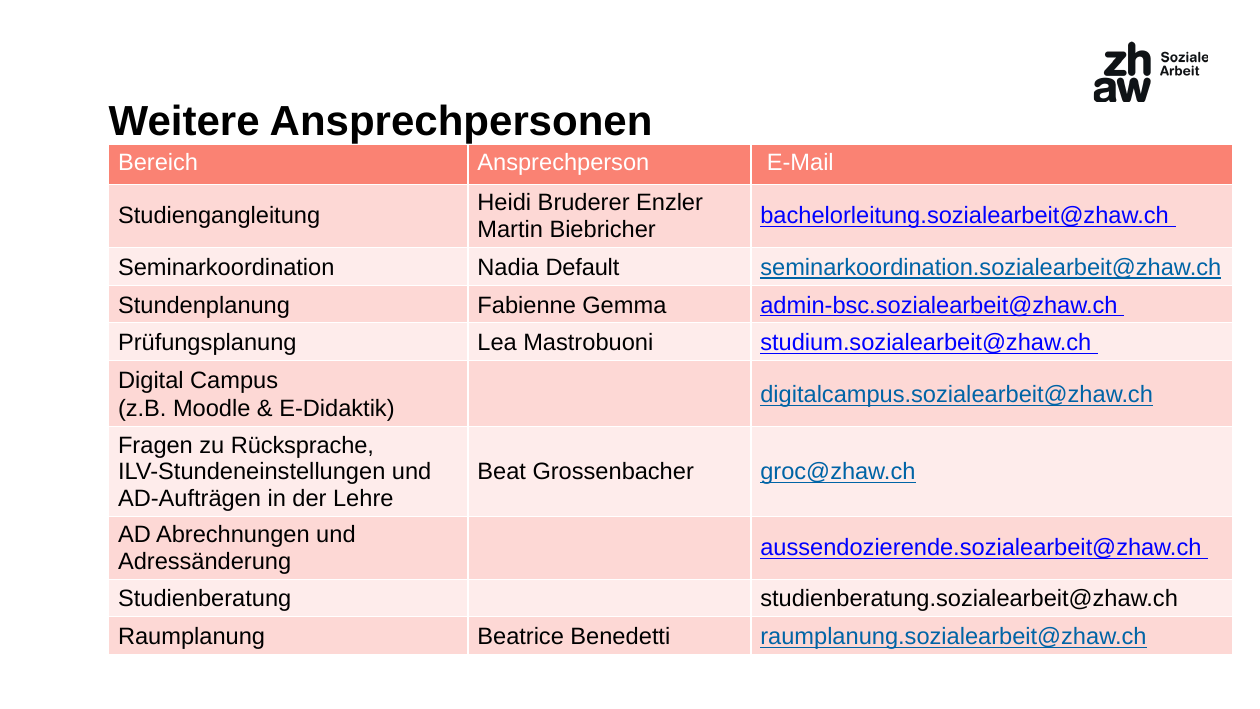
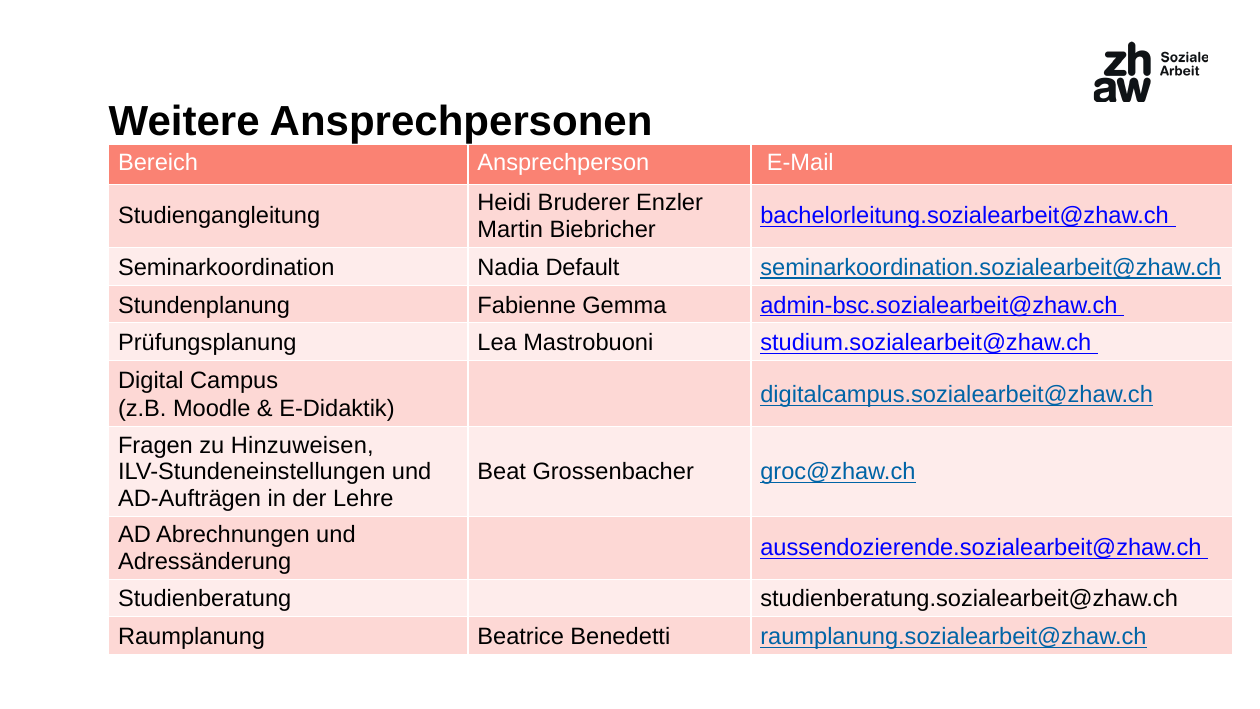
Rücksprache: Rücksprache -> Hinzuweisen (302, 445)
